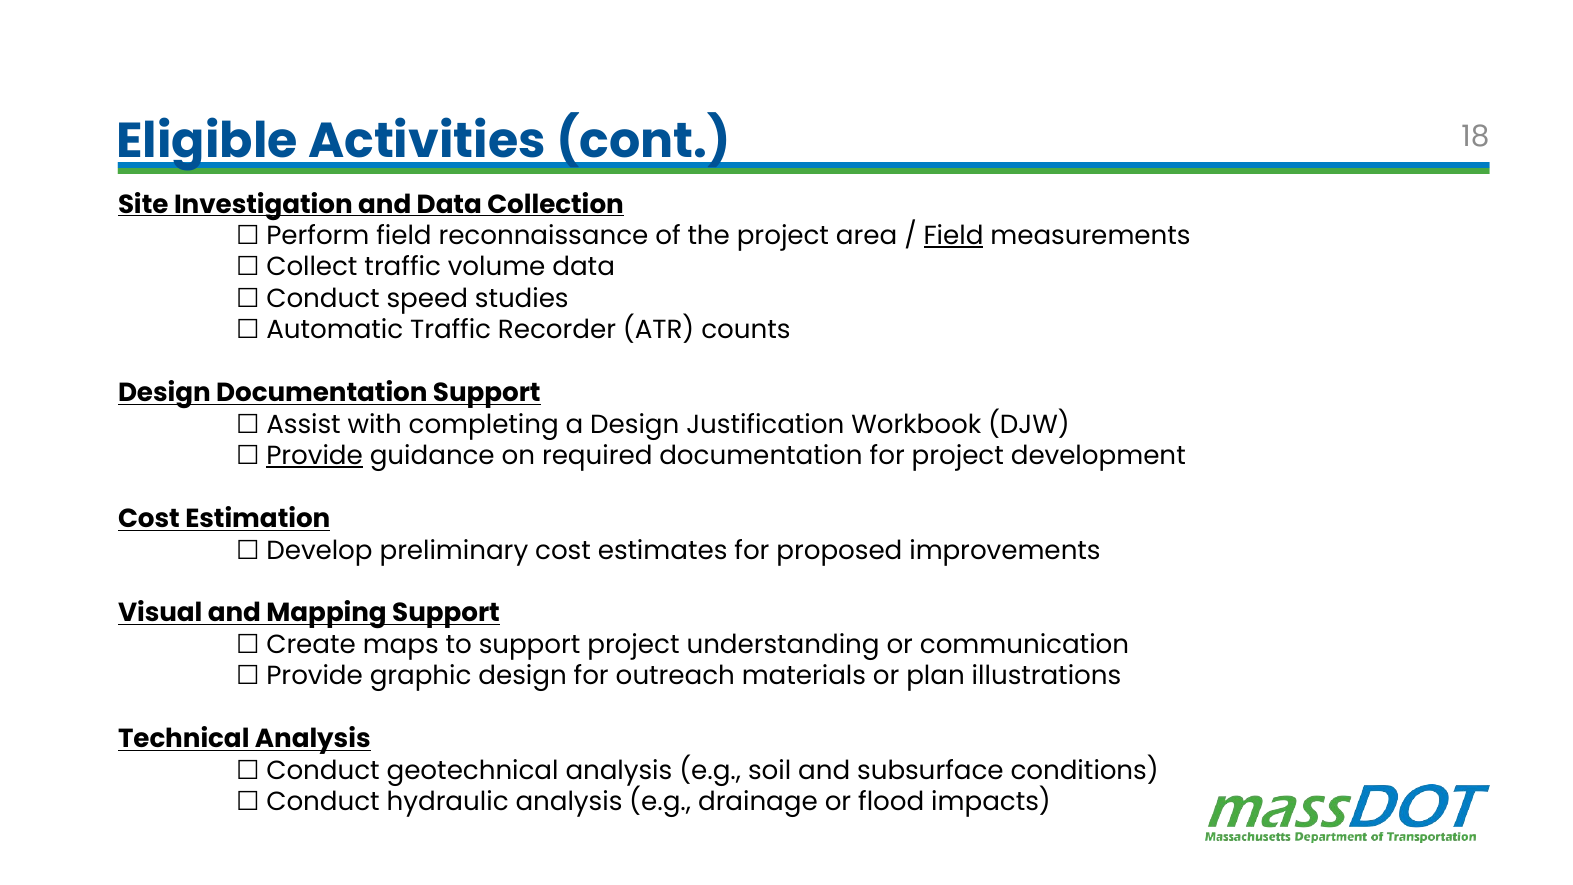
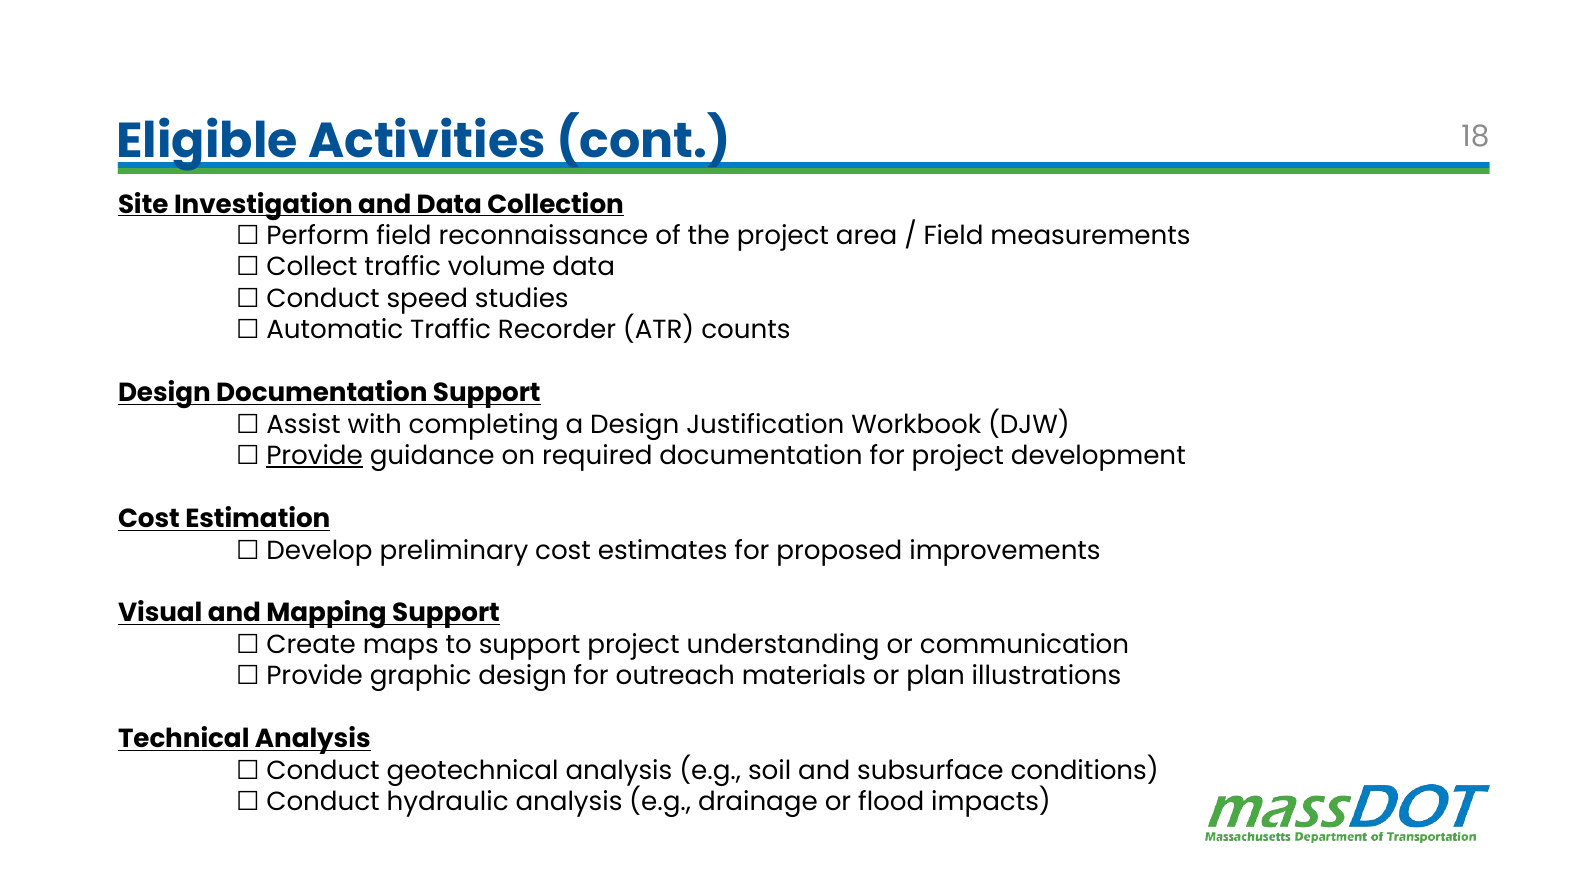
Field underline: present -> none (954, 236)
